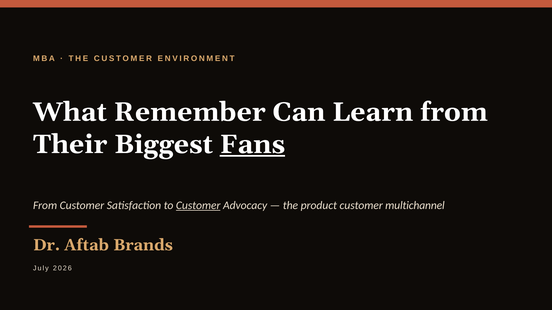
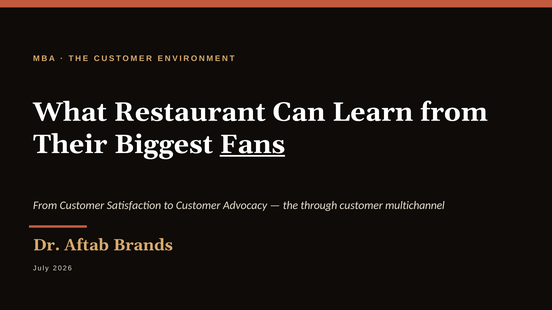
Remember: Remember -> Restaurant (190, 112)
Customer underline: present -> none (198, 206)
product: product -> through (319, 206)
